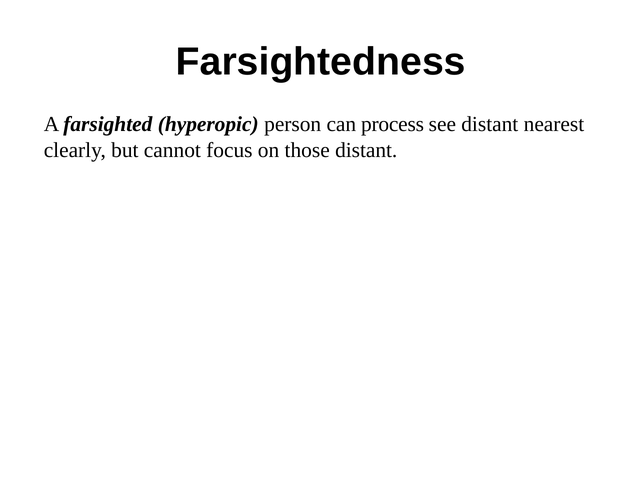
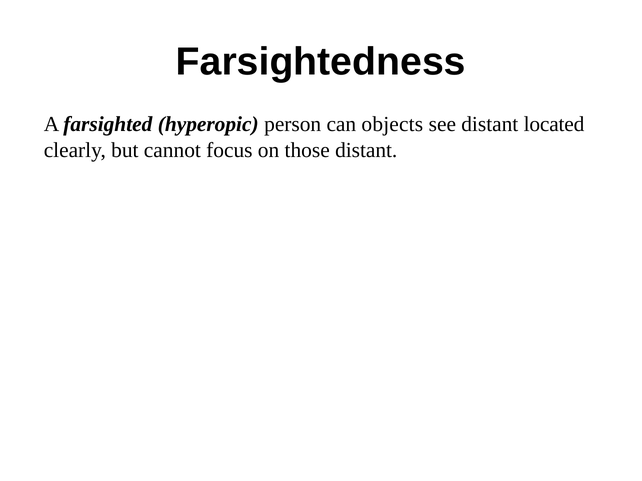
process: process -> objects (392, 124)
nearest: nearest -> located (554, 124)
